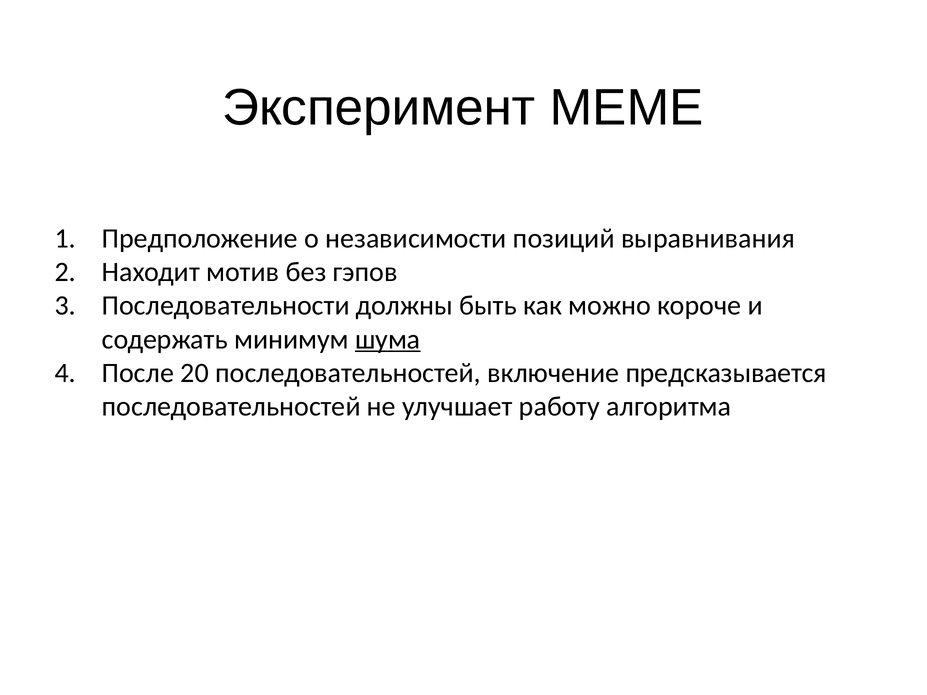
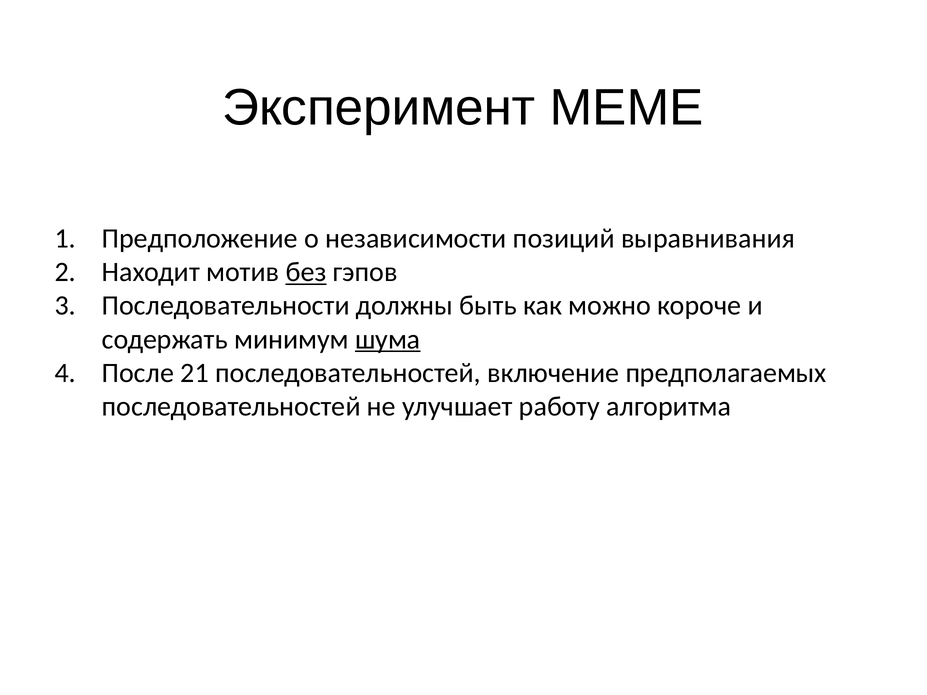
без underline: none -> present (306, 272)
20: 20 -> 21 (195, 373)
предсказывается: предсказывается -> предполагаемых (726, 373)
